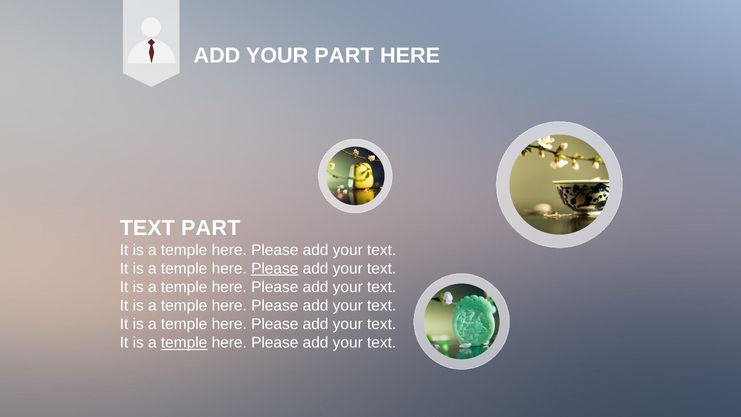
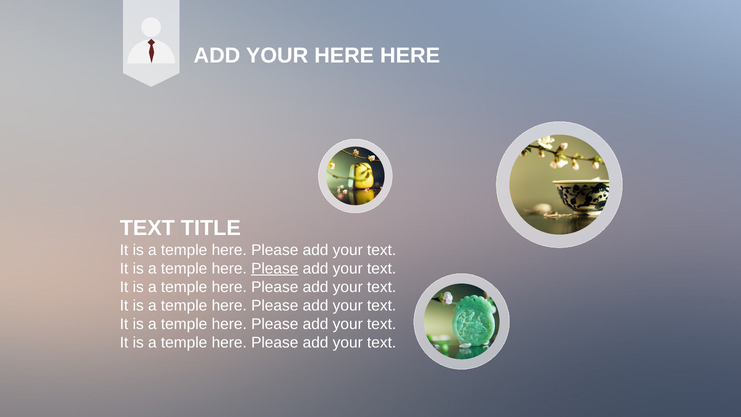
YOUR PART: PART -> HERE (344, 56)
TEXT PART: PART -> TITLE (211, 228)
temple underline: present -> none (184, 343)
